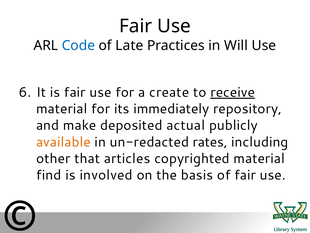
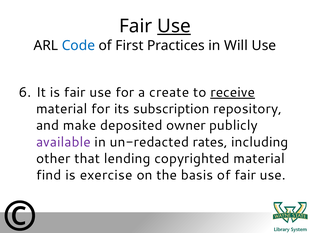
Use underline: none -> present (174, 26)
Late: Late -> First (129, 45)
immediately: immediately -> subscription (171, 109)
actual: actual -> owner (186, 125)
available colour: orange -> purple (63, 142)
articles: articles -> lending (127, 158)
involved: involved -> exercise (106, 175)
